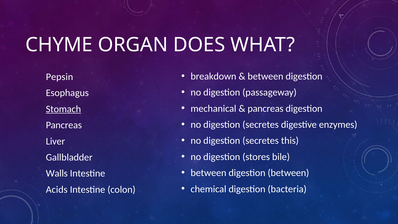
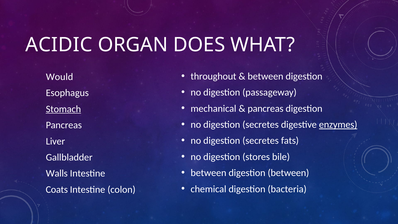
CHYME: CHYME -> ACIDIC (59, 45)
breakdown: breakdown -> throughout (213, 76)
Pepsin: Pepsin -> Would (60, 77)
enzymes underline: none -> present (338, 125)
this: this -> fats (290, 141)
Acids: Acids -> Coats (57, 189)
